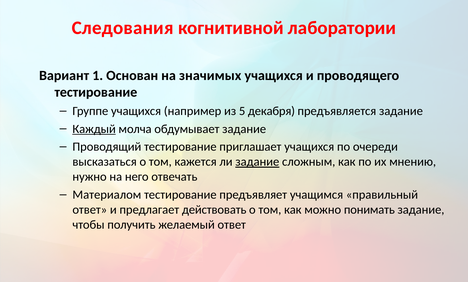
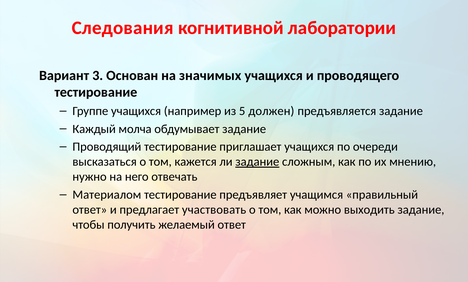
1: 1 -> 3 (98, 76)
декабря: декабря -> должен (271, 111)
Каждый underline: present -> none (94, 129)
действовать: действовать -> участвовать (214, 210)
понимать: понимать -> выходить (369, 210)
